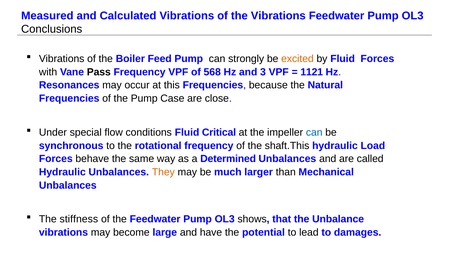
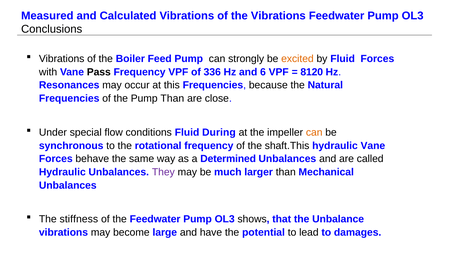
568: 568 -> 336 (212, 72)
3: 3 -> 6 (263, 72)
1121: 1121 -> 8120 (312, 72)
Pump Case: Case -> Than (172, 98)
Critical: Critical -> During (219, 132)
can colour: blue -> orange (314, 132)
hydraulic Load: Load -> Vane (373, 145)
They colour: orange -> purple (163, 172)
